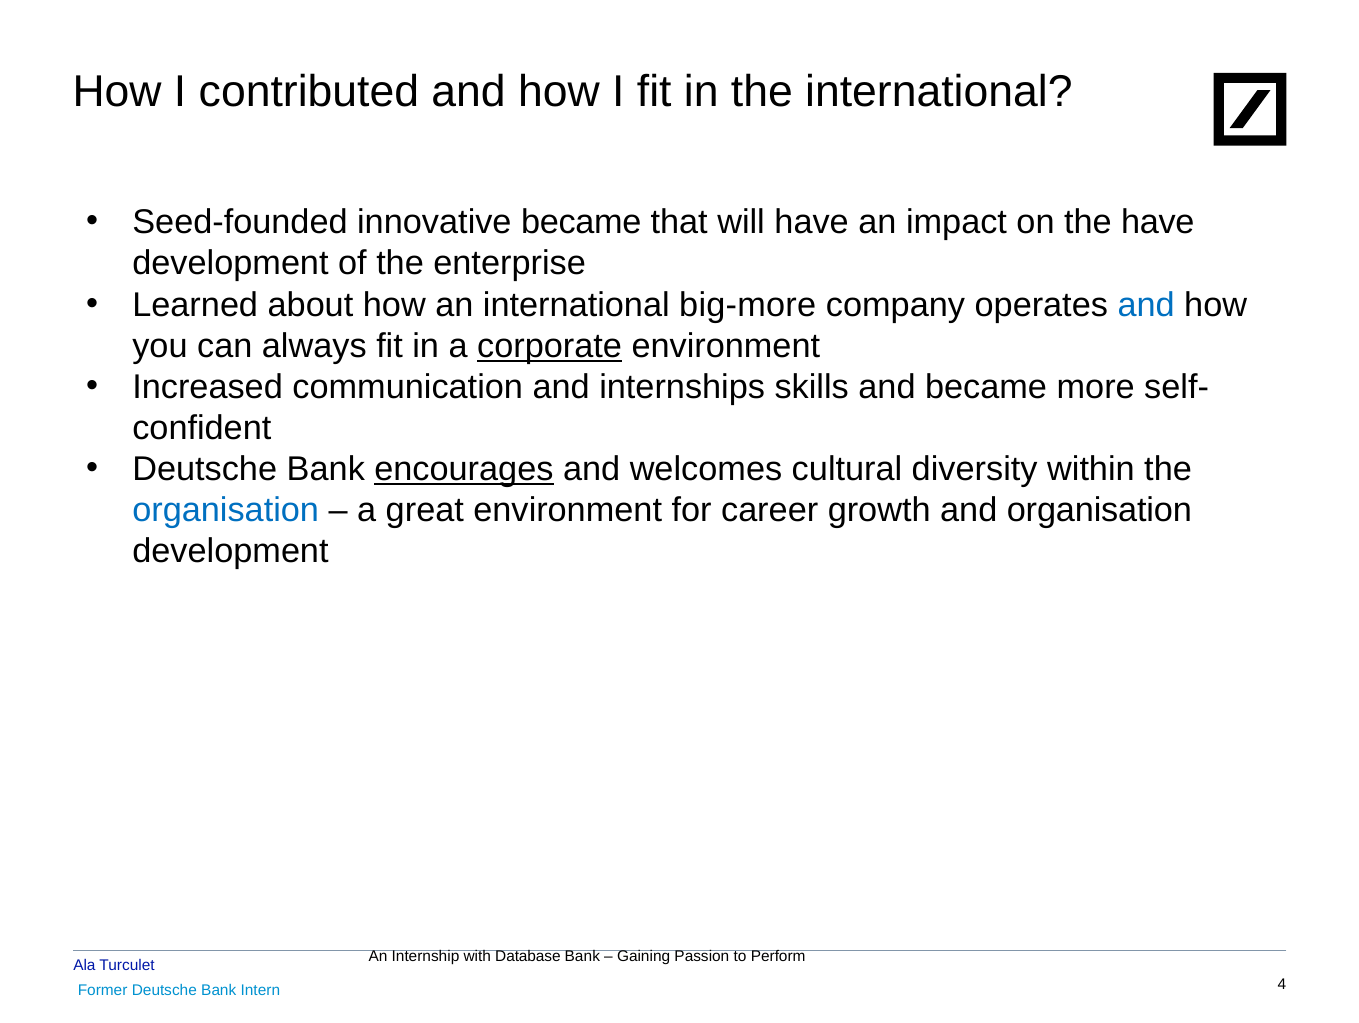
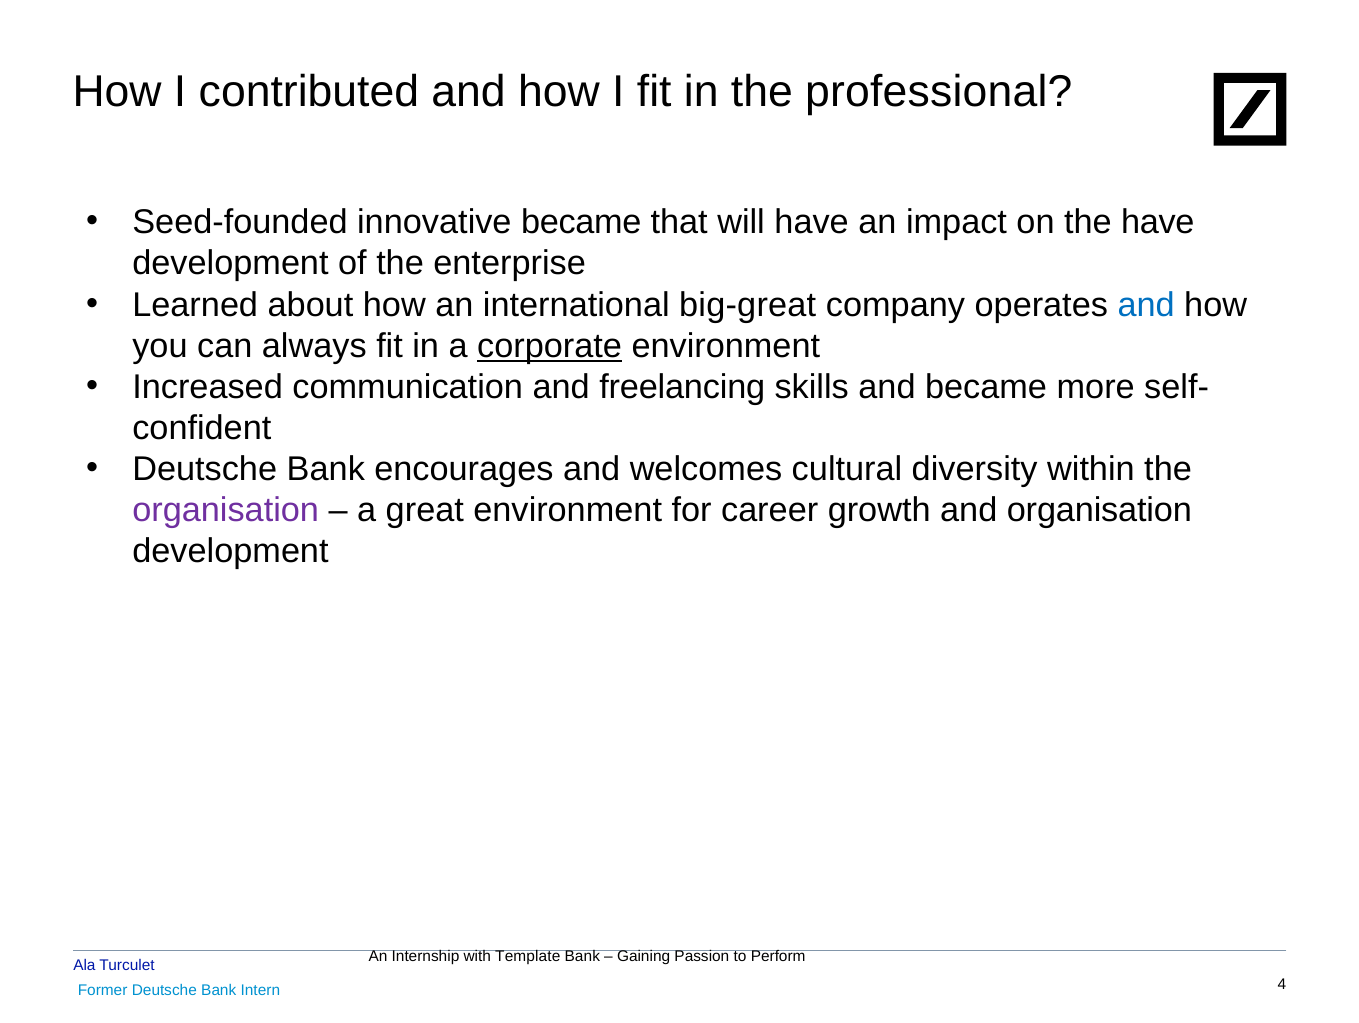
the international: international -> professional (939, 92)
big-more: big-more -> big-great (748, 305)
internships: internships -> freelancing (682, 387)
encourages underline: present -> none (464, 469)
organisation colour: blue -> purple (226, 510)
Database: Database -> Template (528, 956)
